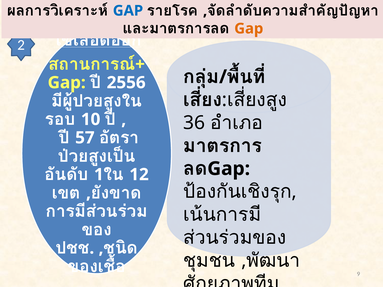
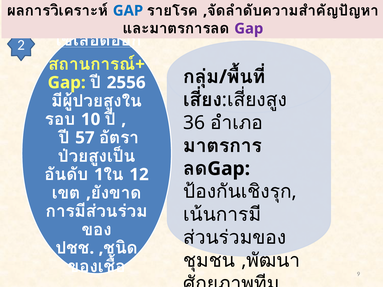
Gap colour: orange -> purple (249, 29)
